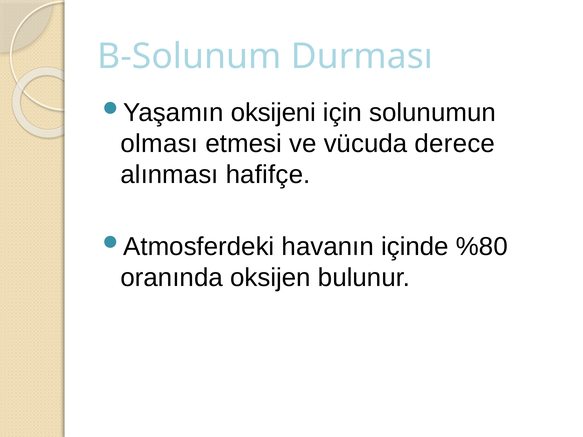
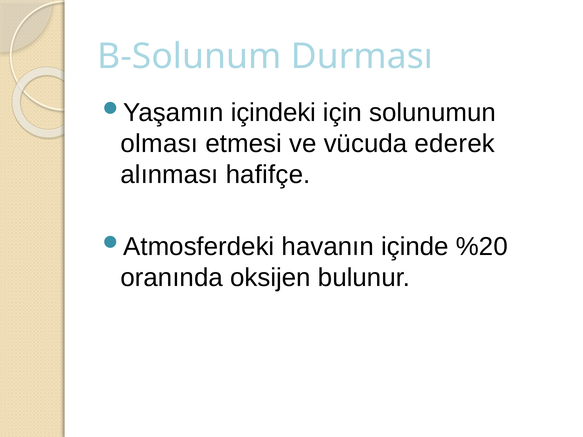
oksijeni: oksijeni -> içindeki (273, 113)
derece: derece -> ederek (455, 144)
%80: %80 -> %20 (482, 247)
